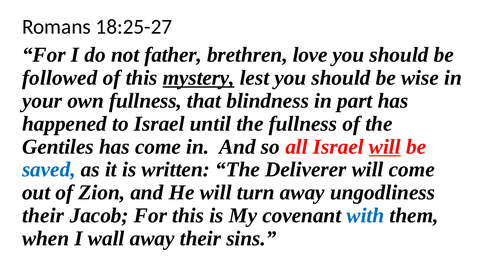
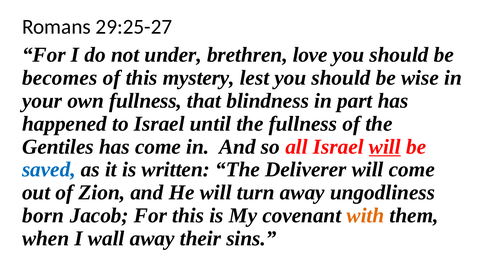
18:25-27: 18:25-27 -> 29:25-27 (134, 27)
father: father -> under (173, 55)
followed: followed -> becomes (60, 78)
mystery underline: present -> none (199, 78)
their: their -> born (43, 215)
with colour: blue -> orange (365, 215)
